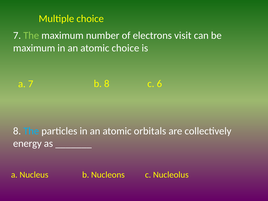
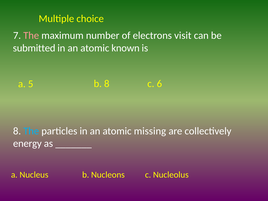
The colour: light green -> pink (31, 36)
maximum: maximum -> submitted (34, 48)
atomic choice: choice -> known (126, 48)
a 7: 7 -> 5 (31, 84)
orbitals: orbitals -> missing (150, 131)
